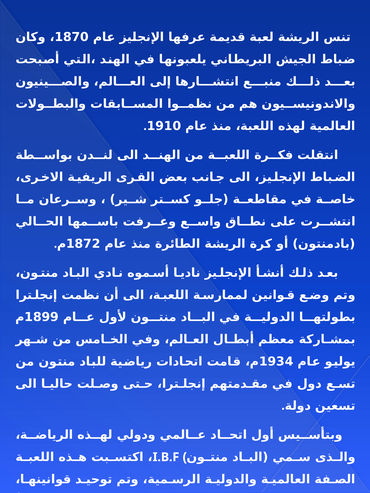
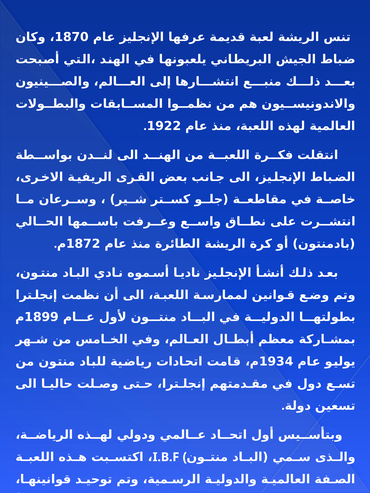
1910: 1910 -> 1922 (164, 126)
